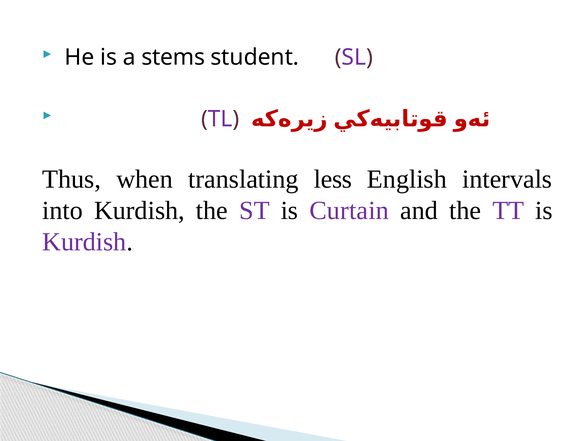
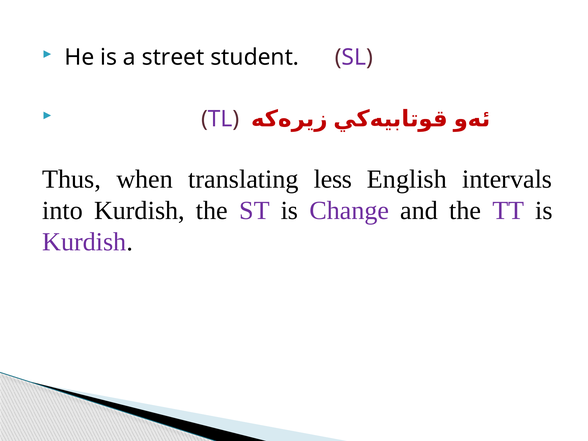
stems: stems -> street (173, 57)
Curtain: Curtain -> Change (349, 211)
